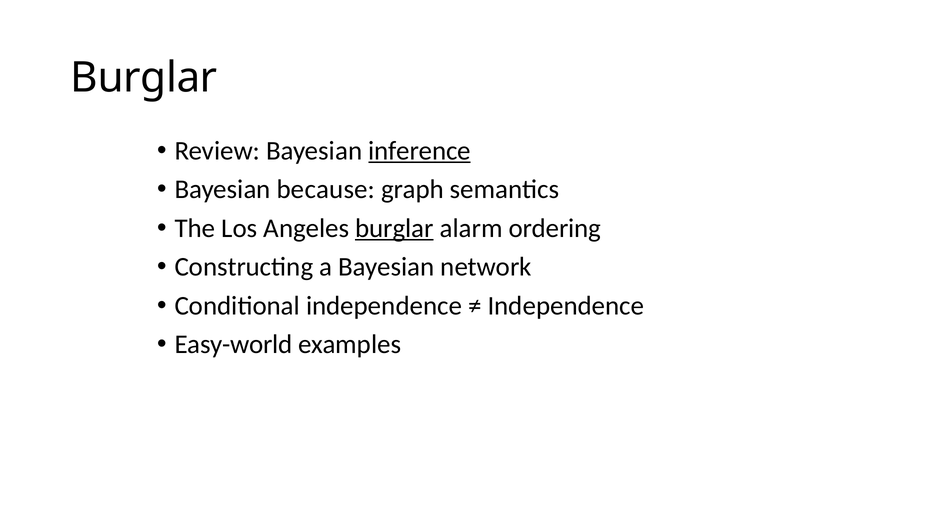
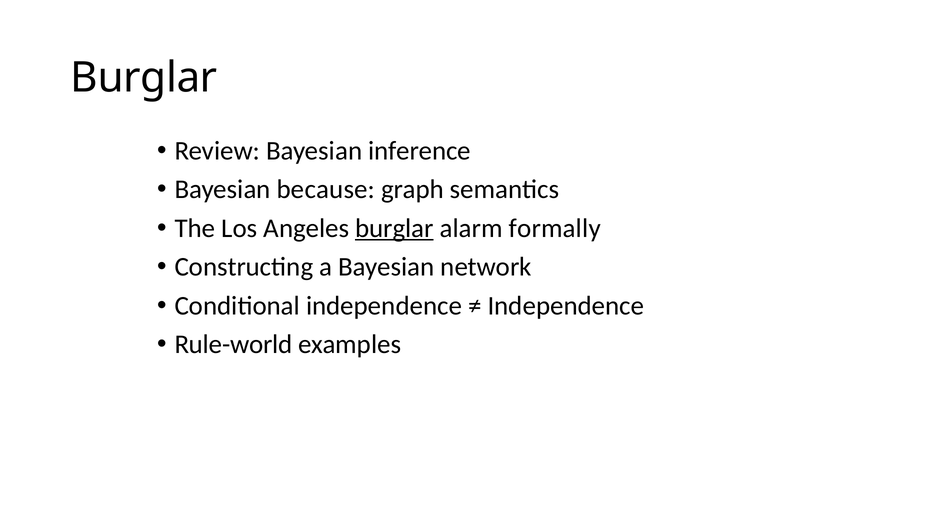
inference underline: present -> none (420, 151)
ordering: ordering -> formally (555, 228)
Easy-world: Easy-world -> Rule-world (234, 345)
